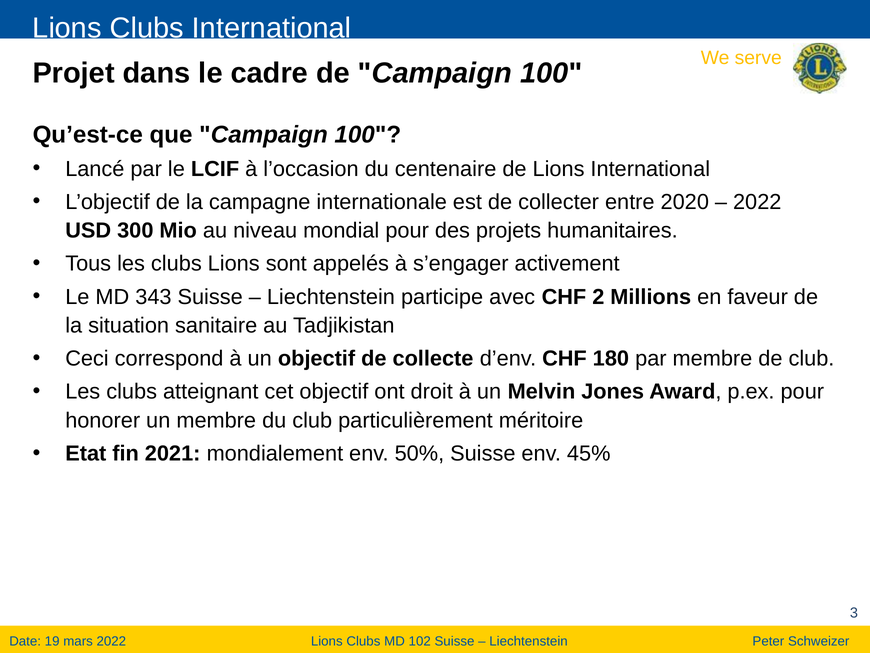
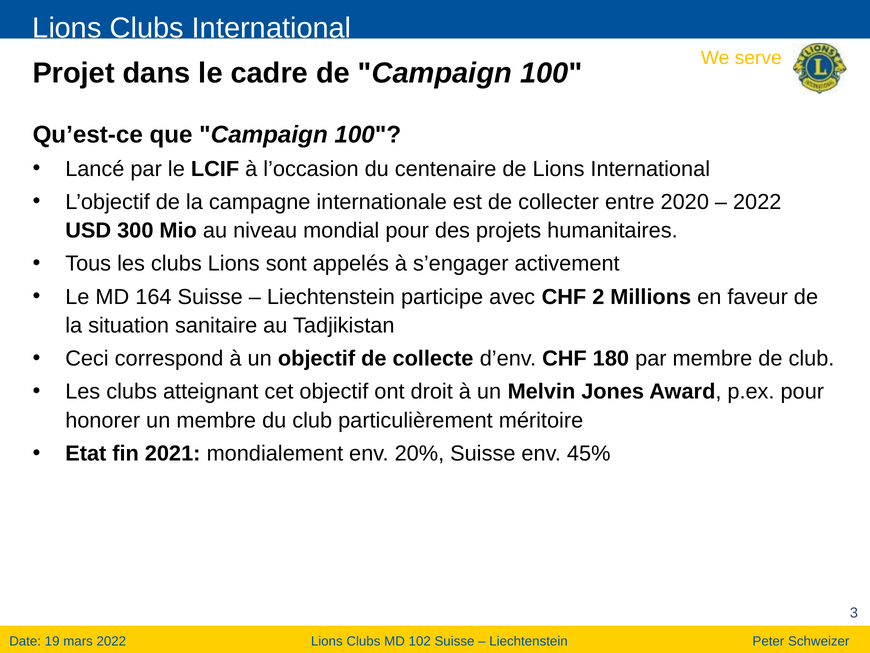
343: 343 -> 164 (153, 297)
50%: 50% -> 20% (419, 453)
